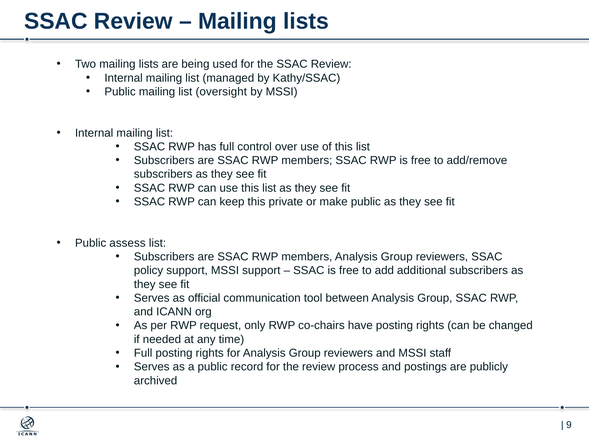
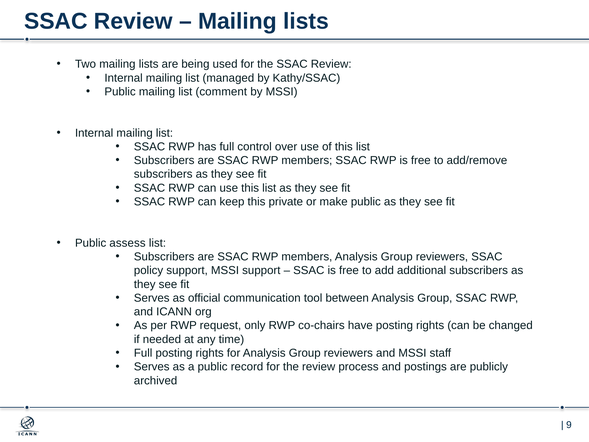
oversight: oversight -> comment (221, 92)
